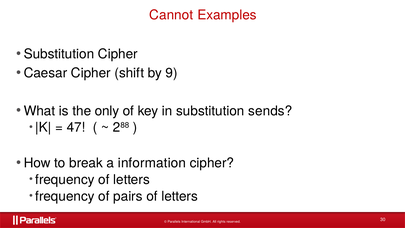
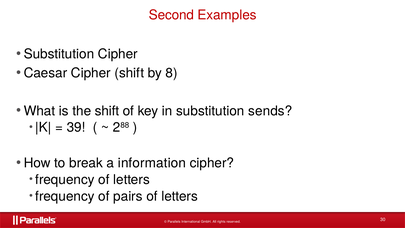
Cannot: Cannot -> Second (171, 15)
9: 9 -> 8 (172, 73)
the only: only -> shift (107, 111)
47: 47 -> 39 (76, 127)
